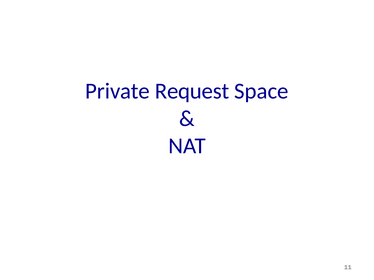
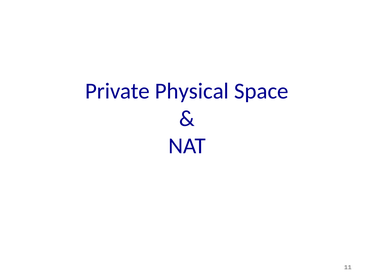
Request: Request -> Physical (192, 91)
